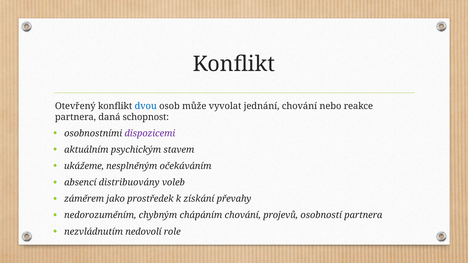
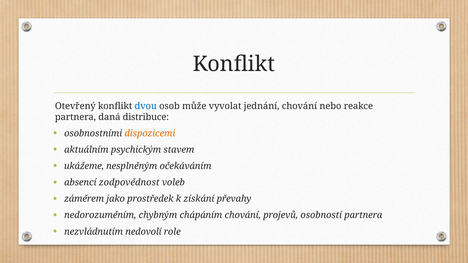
schopnost: schopnost -> distribuce (146, 117)
dispozicemi colour: purple -> orange (150, 134)
distribuovány: distribuovány -> zodpovědnost (129, 183)
